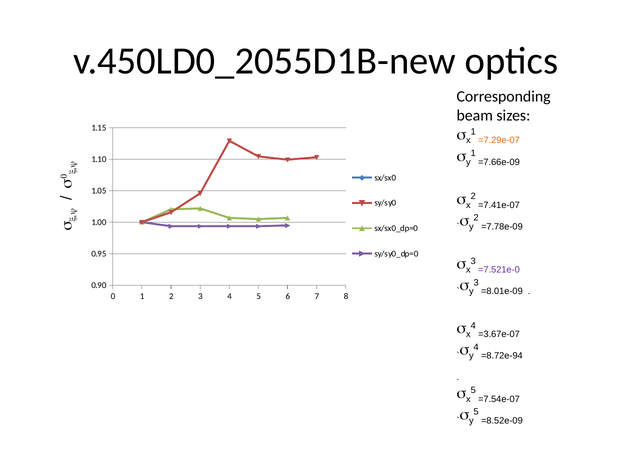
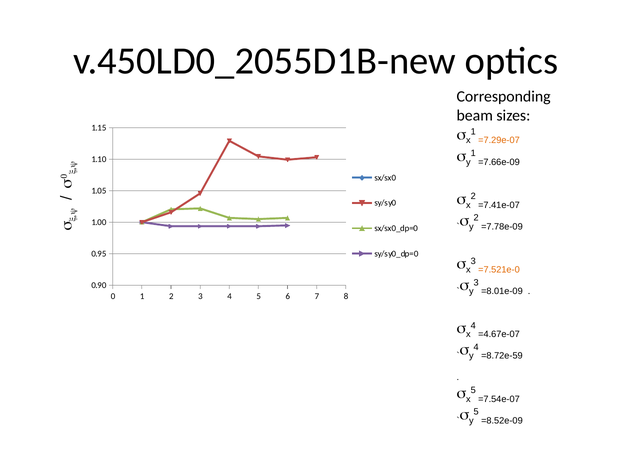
=7.521e-0 colour: purple -> orange (499, 270)
=3.67e-07: =3.67e-07 -> =4.67e-07 (499, 334)
=8.72e-94: =8.72e-94 -> =8.72e-59 (502, 356)
